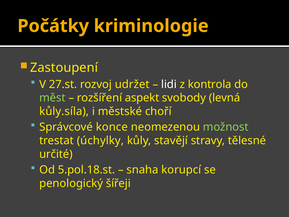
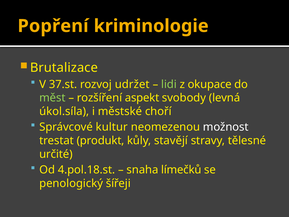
Počátky: Počátky -> Popření (53, 26)
Zastoupení: Zastoupení -> Brutalizace (64, 68)
27.st: 27.st -> 37.st (63, 84)
lidi colour: white -> light green (169, 84)
kontrola: kontrola -> okupace (210, 84)
kůly.síla: kůly.síla -> úkol.síla (64, 111)
konce: konce -> kultur (112, 127)
možnost colour: light green -> white (226, 127)
úchylky: úchylky -> produkt (100, 140)
5.pol.18.st: 5.pol.18.st -> 4.pol.18.st (86, 170)
korupcí: korupcí -> límečků (181, 170)
